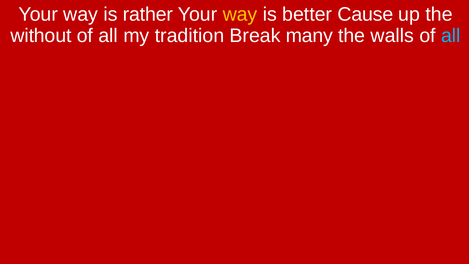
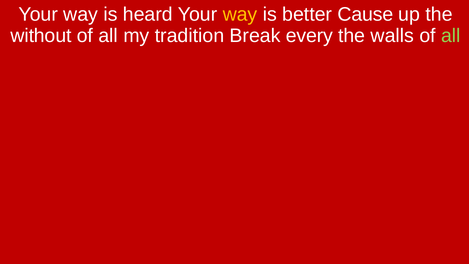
rather: rather -> heard (148, 15)
many: many -> every (309, 36)
all colour: light blue -> light green (451, 36)
